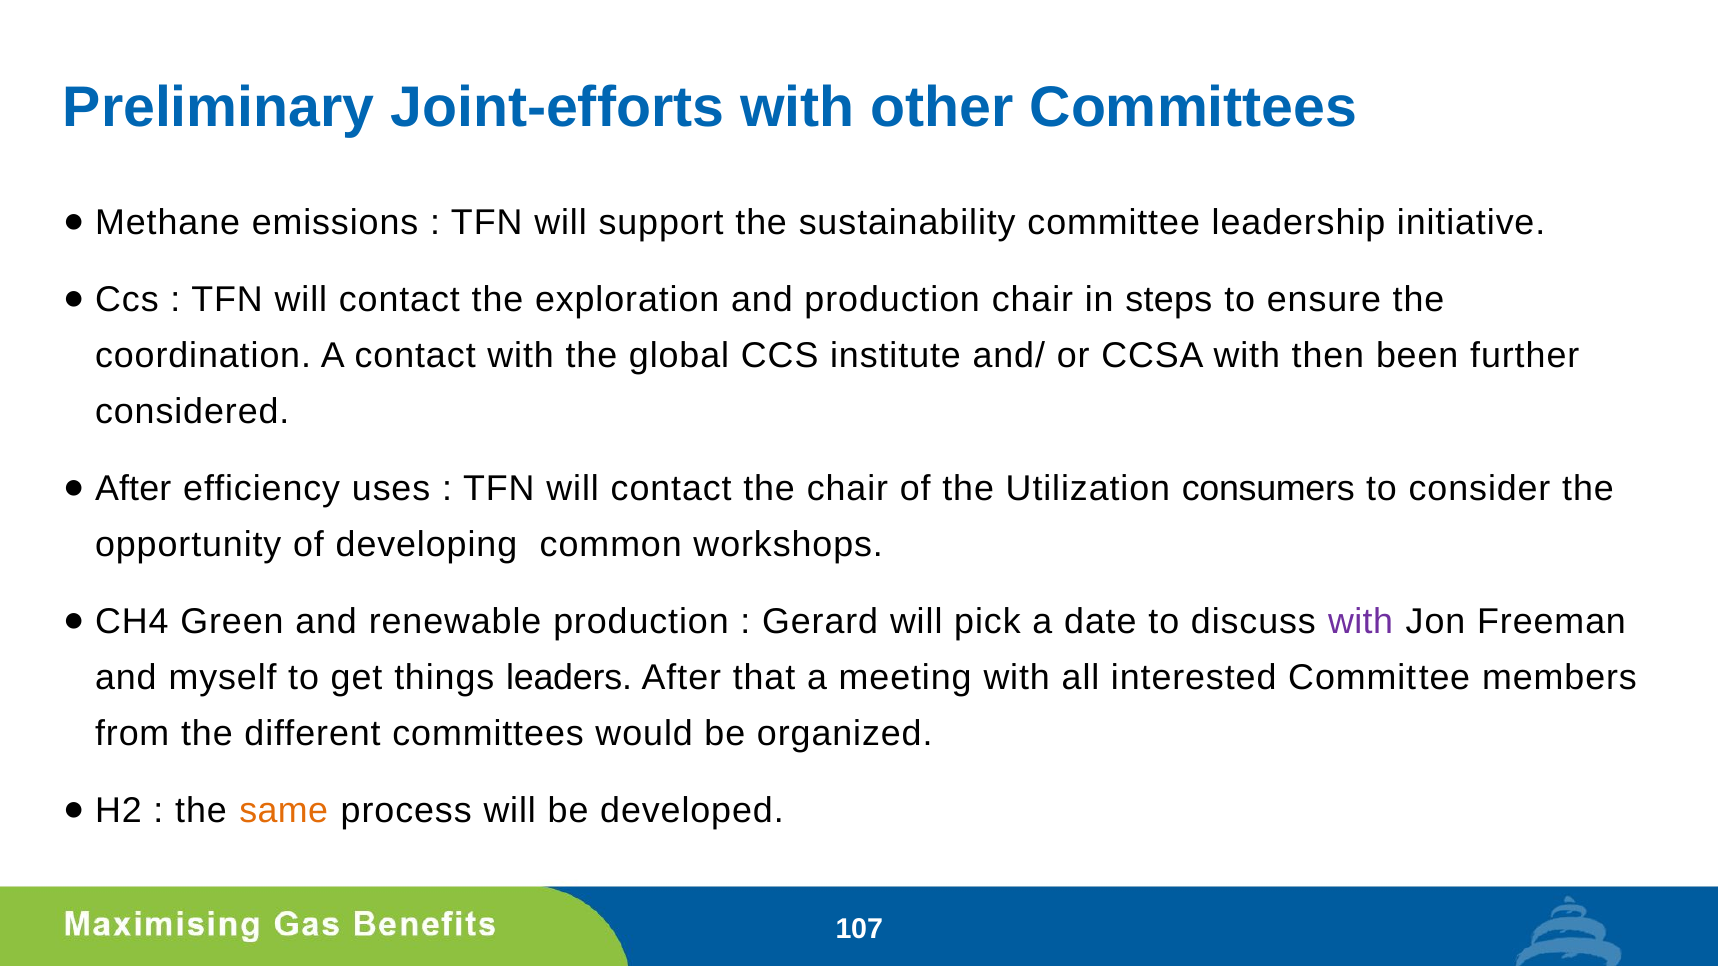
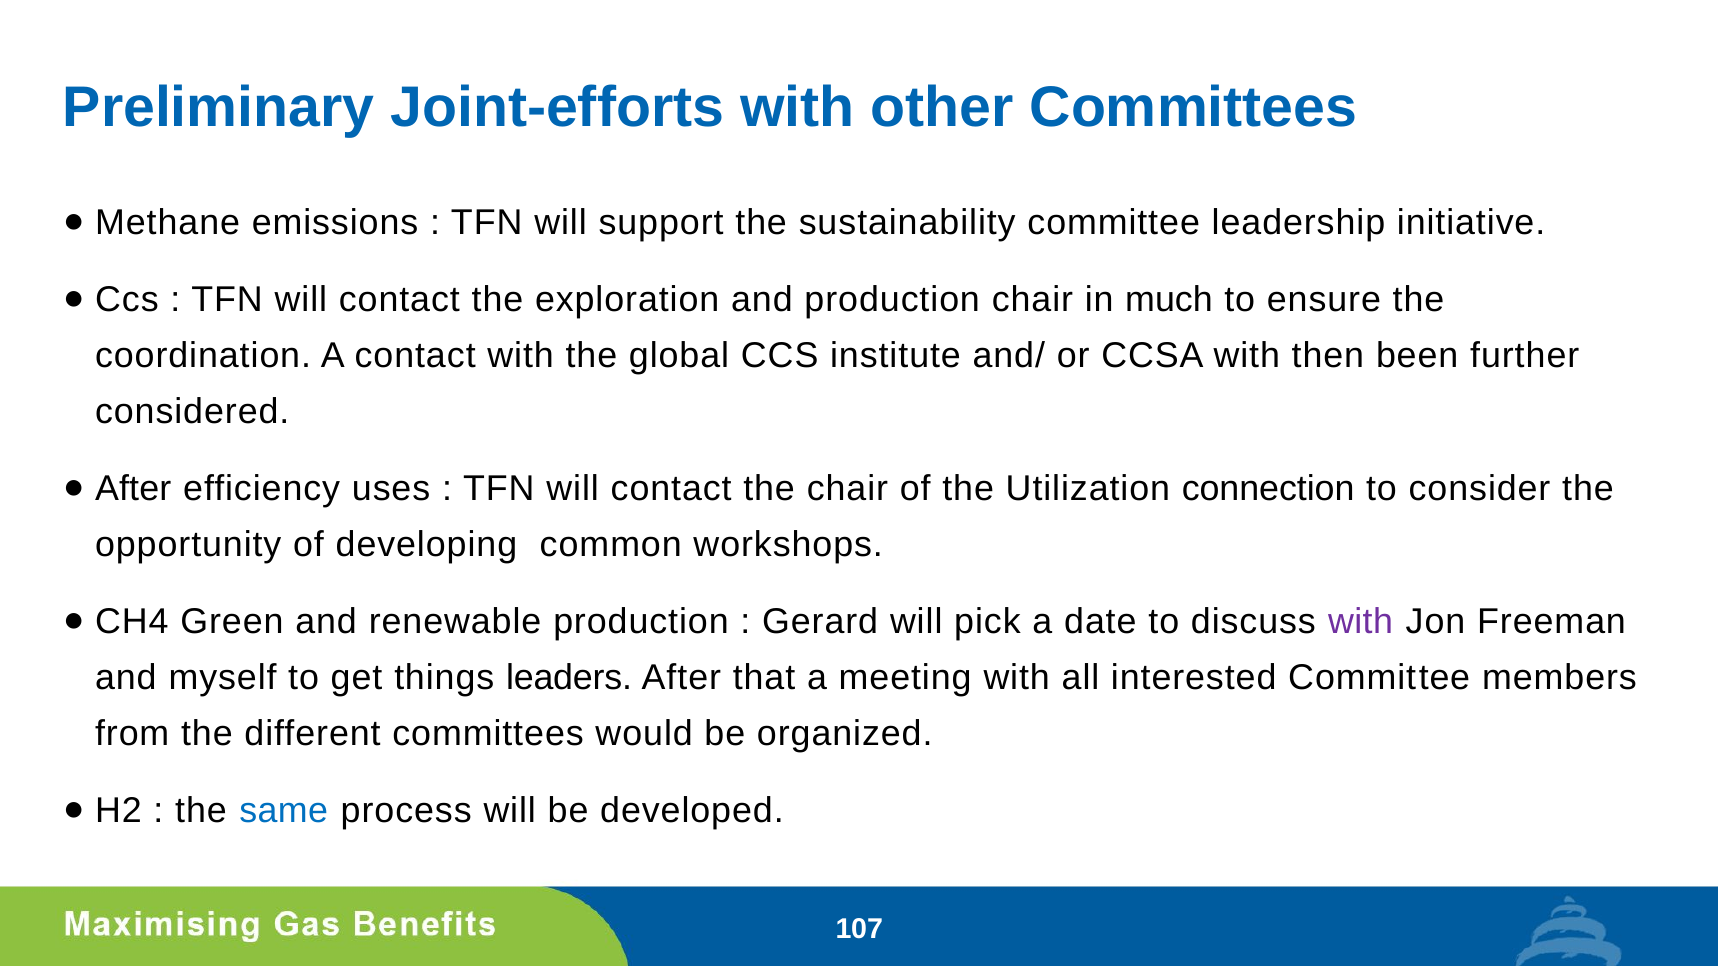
steps: steps -> much (1169, 300)
consumers: consumers -> connection (1268, 489)
same colour: orange -> blue (284, 811)
